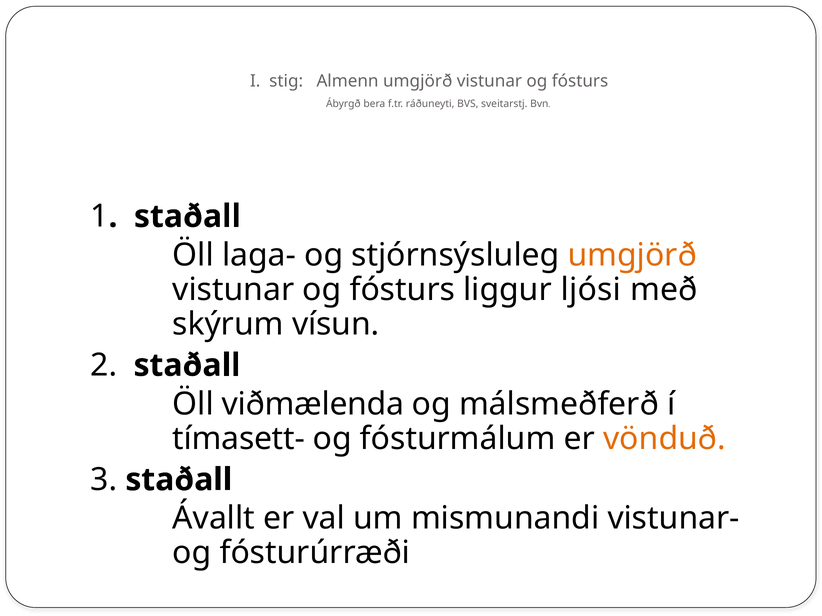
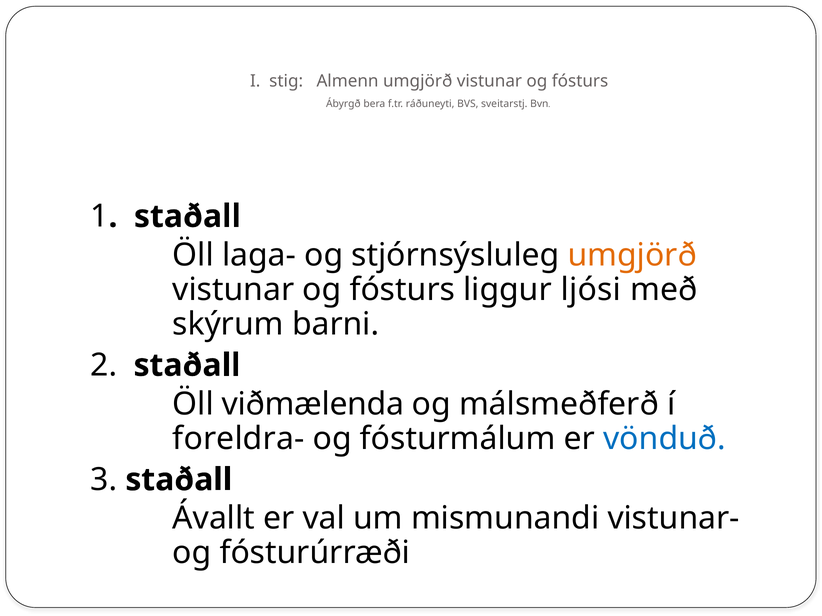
vísun: vísun -> barni (336, 324)
tímasett-: tímasett- -> foreldra- (238, 439)
vönduð colour: orange -> blue (665, 439)
